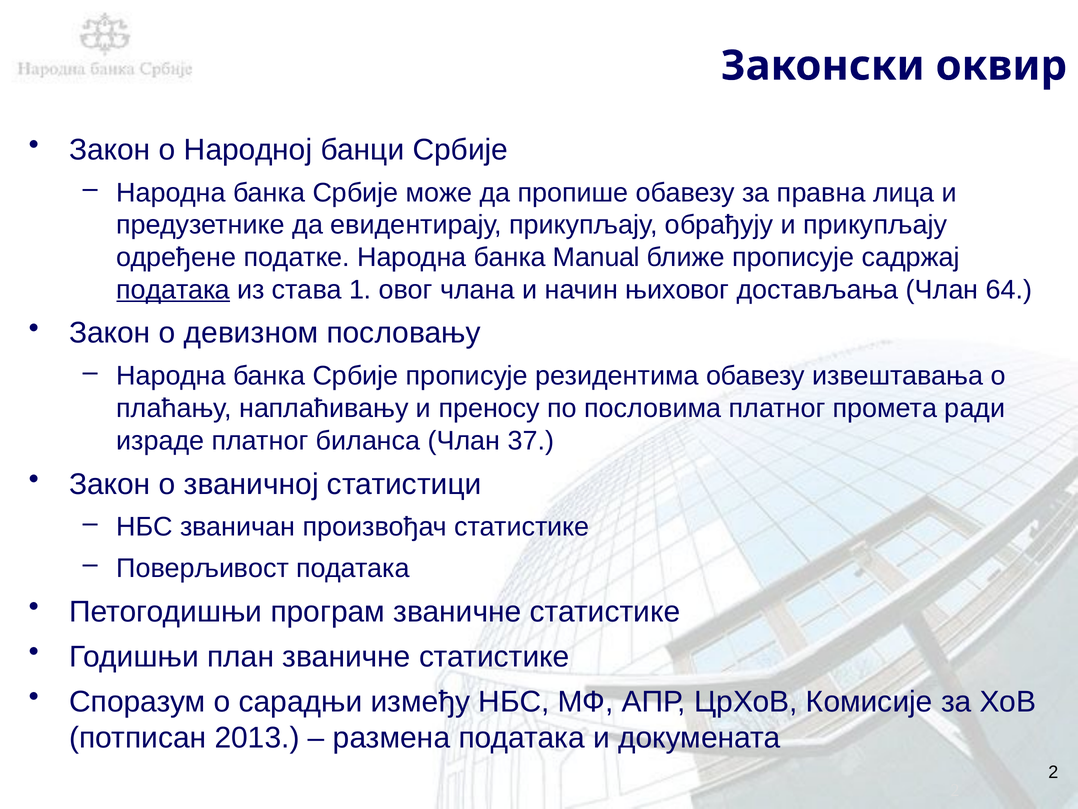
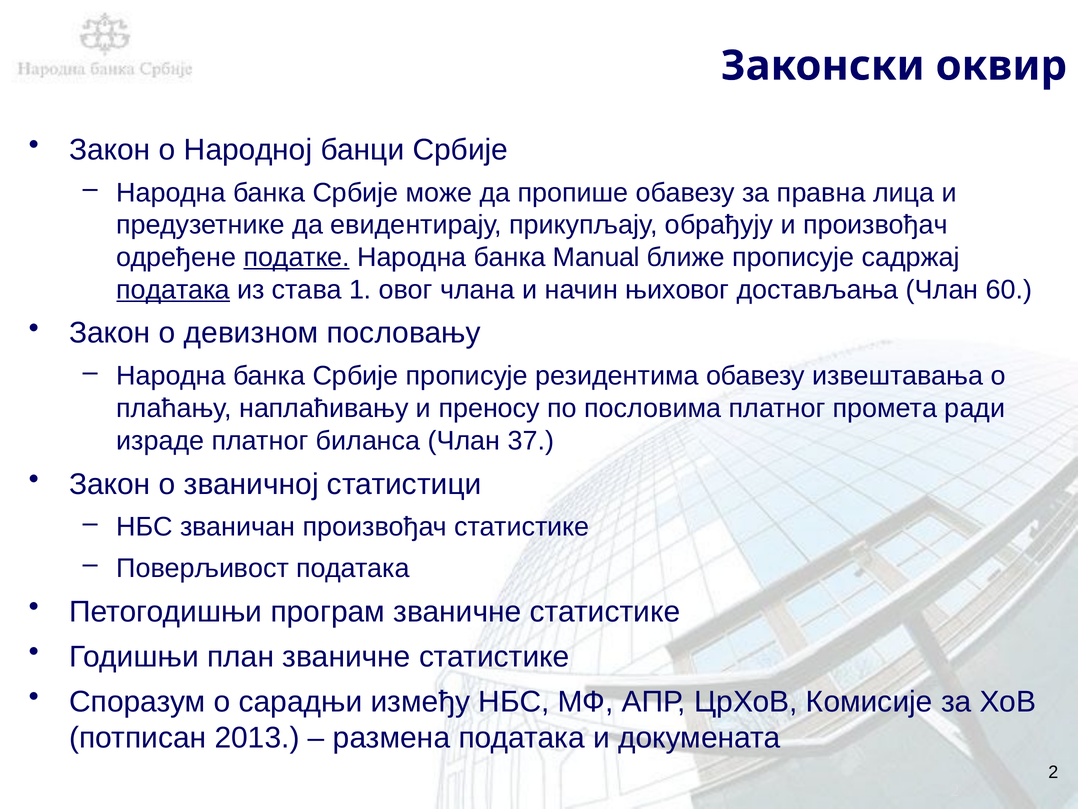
и прикупљају: прикупљају -> произвођач (875, 225)
податке underline: none -> present (297, 257)
64: 64 -> 60 (1009, 290)
